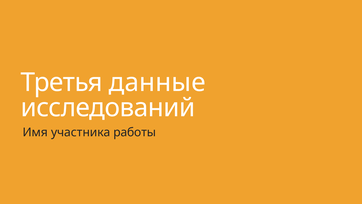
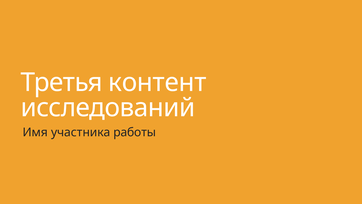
данные: данные -> контент (157, 82)
